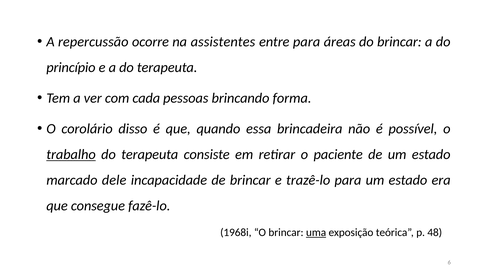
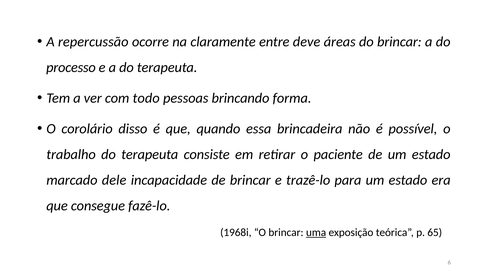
assistentes: assistentes -> claramente (223, 42)
entre para: para -> deve (307, 42)
princípio: princípio -> processo (71, 67)
cada: cada -> todo (146, 98)
trabalho underline: present -> none (71, 154)
48: 48 -> 65 (435, 232)
